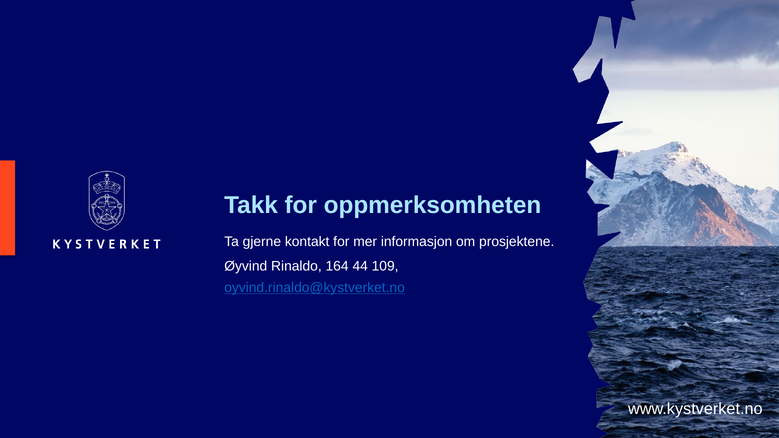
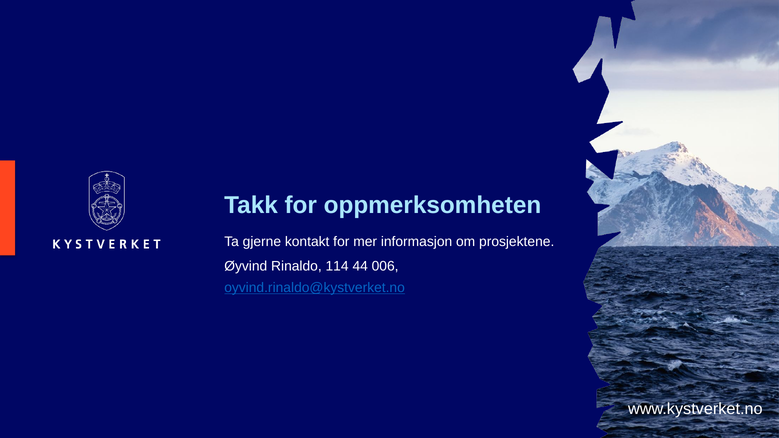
164: 164 -> 114 (337, 266)
109: 109 -> 006 (385, 266)
